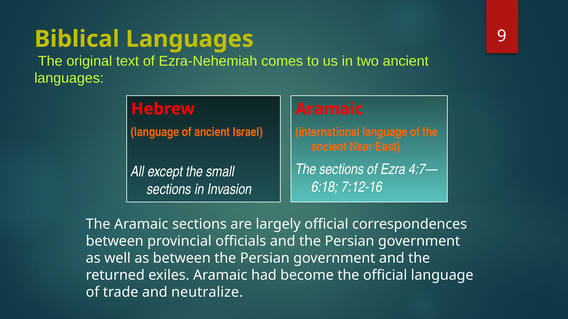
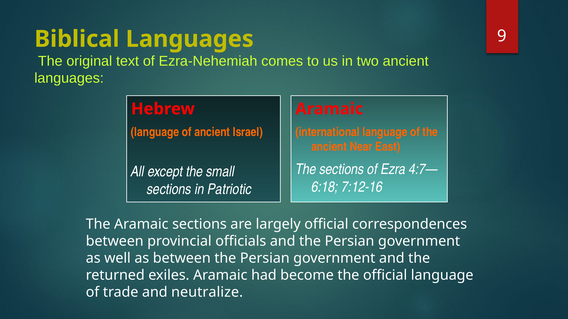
Invasion: Invasion -> Patriotic (230, 190)
